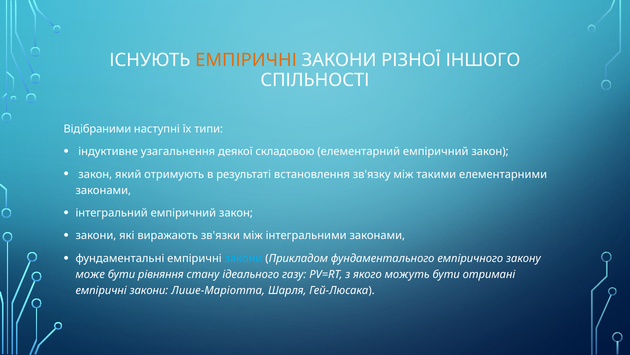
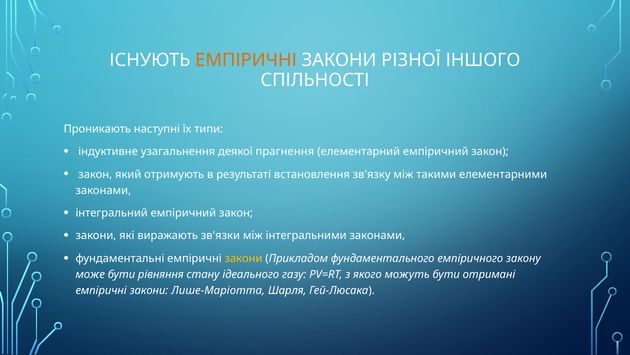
Відібраними: Відібраними -> Проникають (97, 129)
складовою: складовою -> прагнення (285, 151)
закони colour: light blue -> yellow (244, 258)
